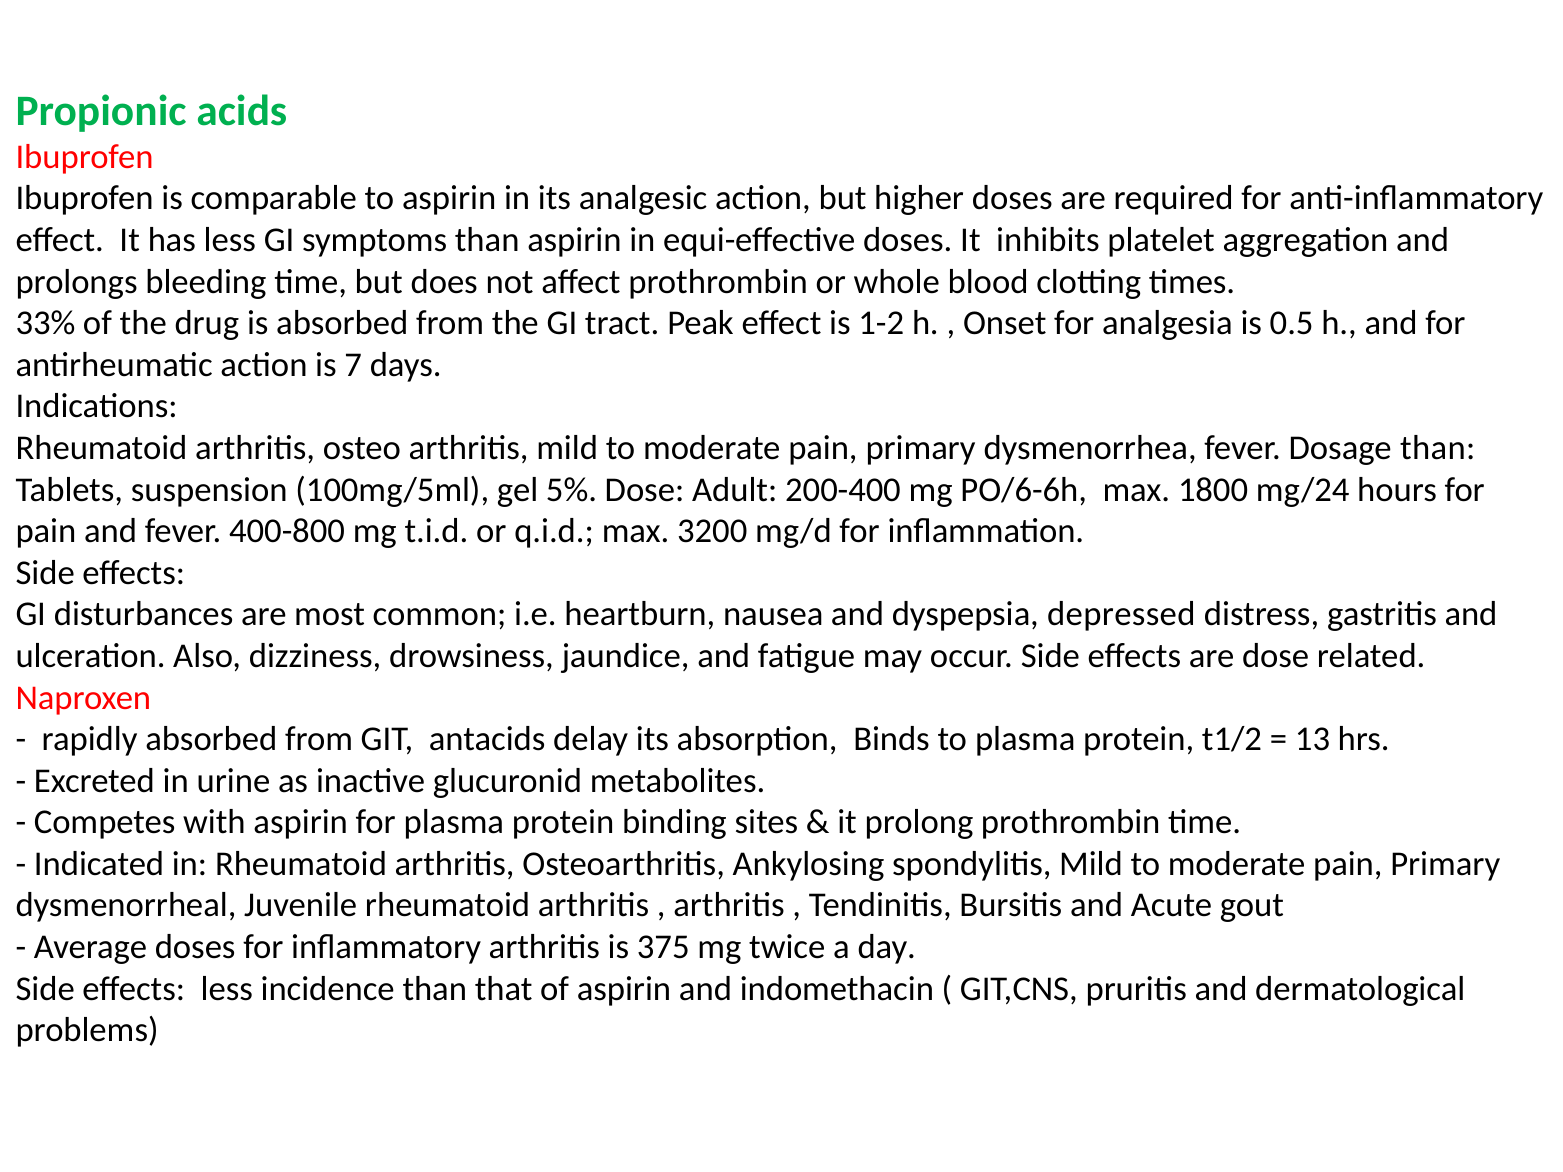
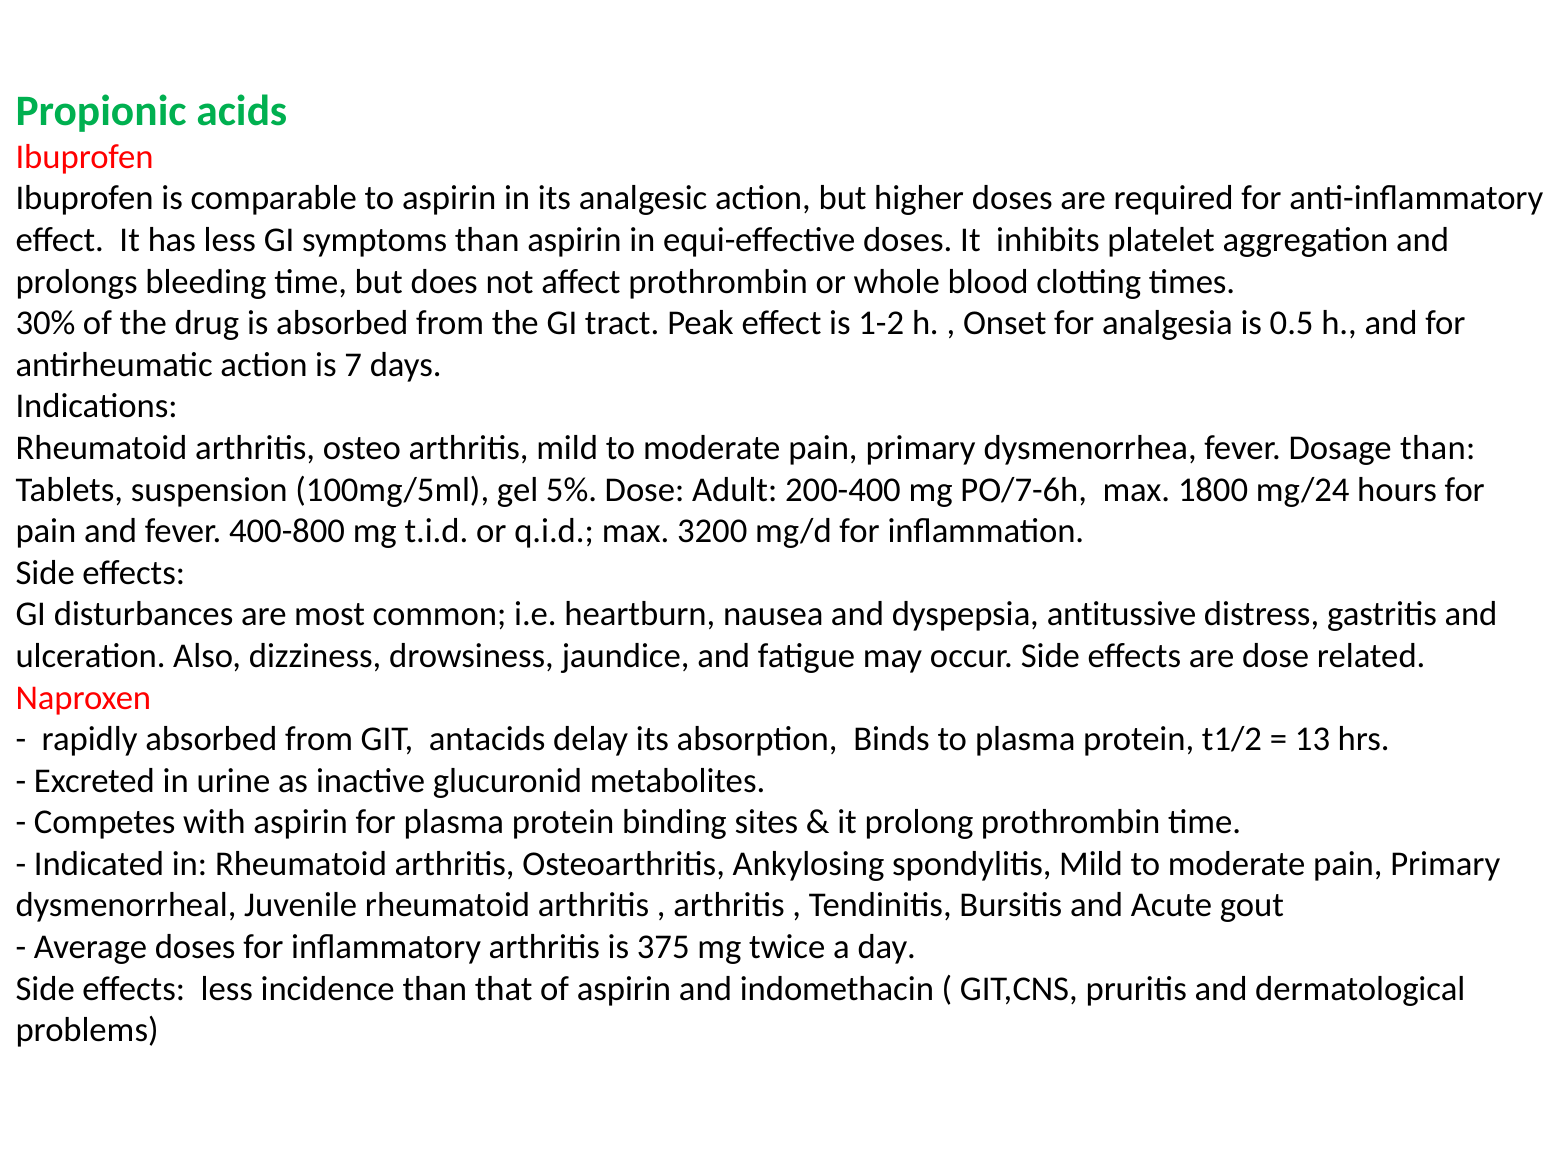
33%: 33% -> 30% (45, 323)
PO/6-6h: PO/6-6h -> PO/7-6h (1024, 490)
depressed: depressed -> antitussive (1122, 615)
